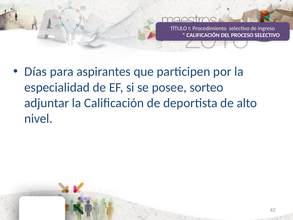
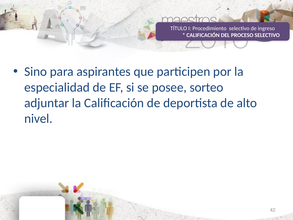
Días: Días -> Sino (36, 72)
